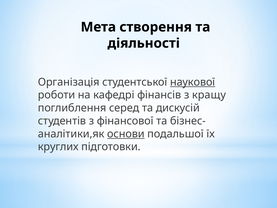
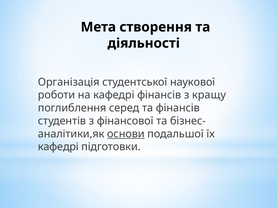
наукової underline: present -> none (193, 82)
та дискусій: дискусій -> фінансів (178, 108)
круглих: круглих -> кафедрі (58, 147)
